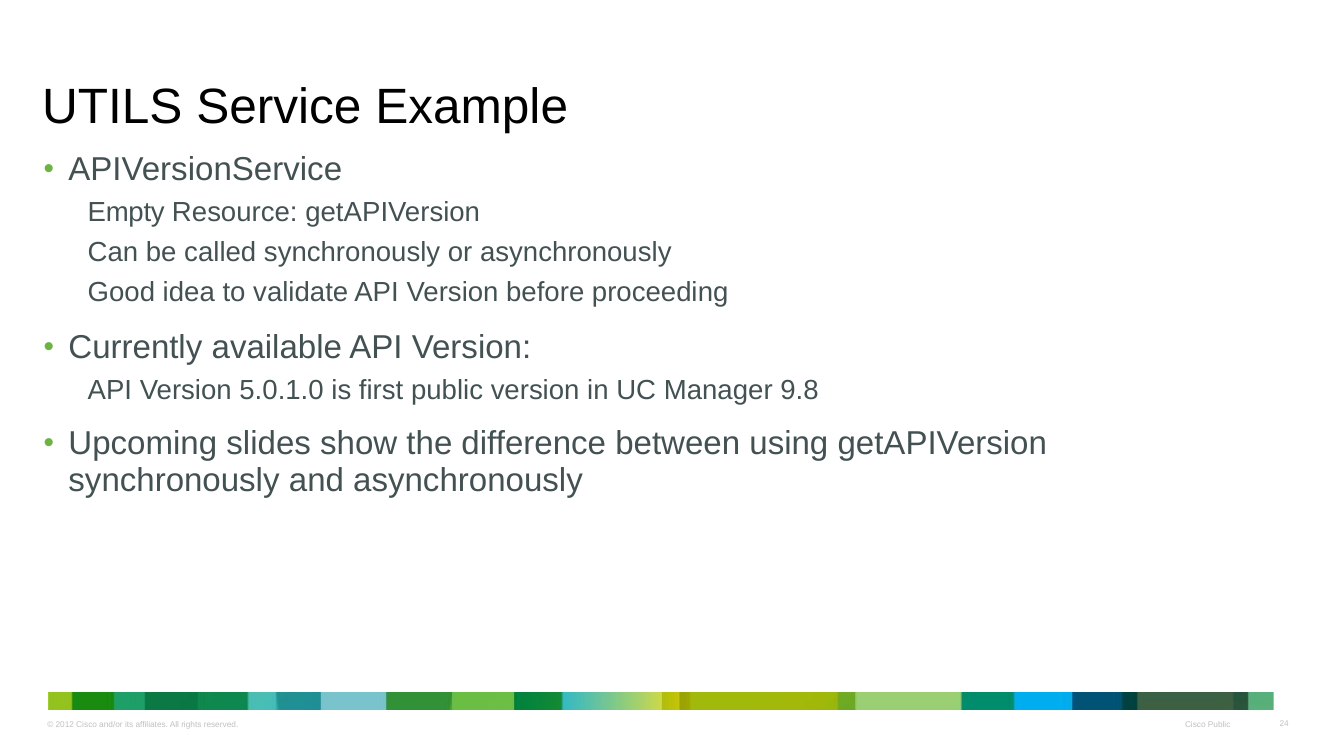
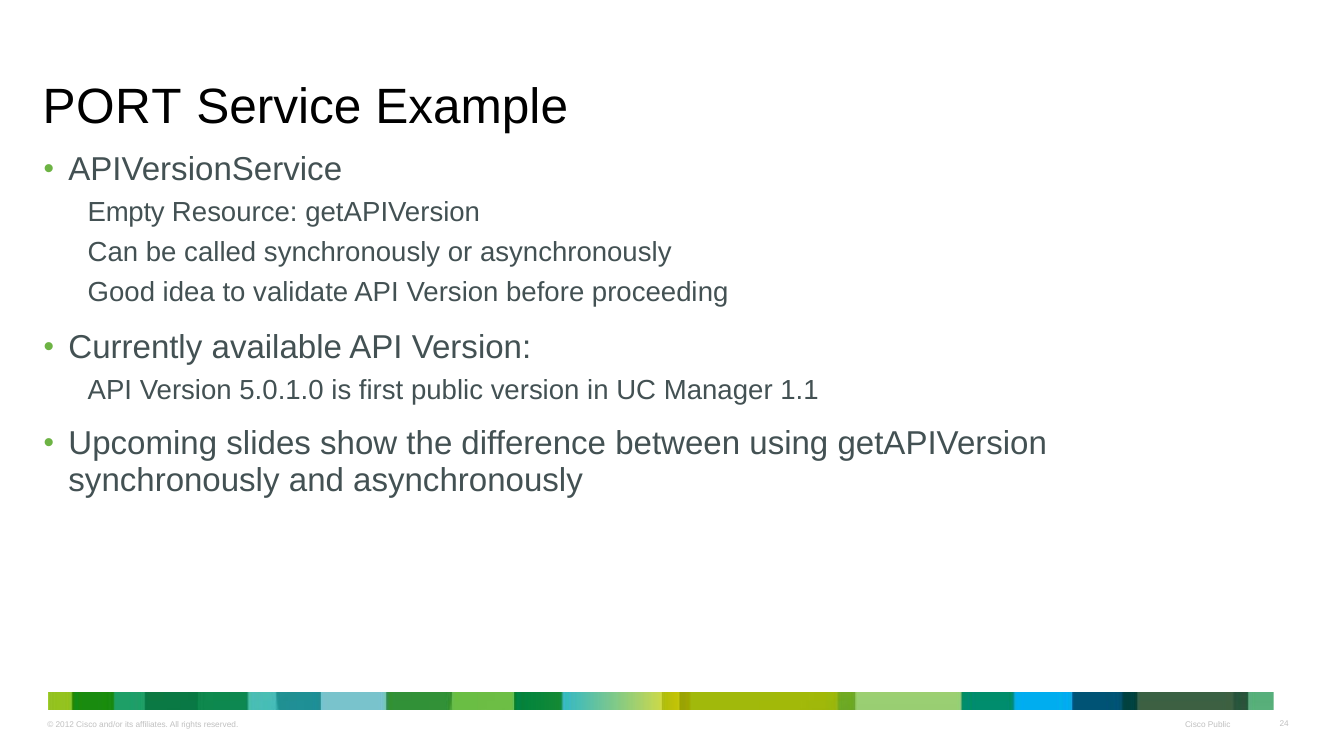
UTILS: UTILS -> PORT (112, 107)
9.8: 9.8 -> 1.1 (799, 390)
